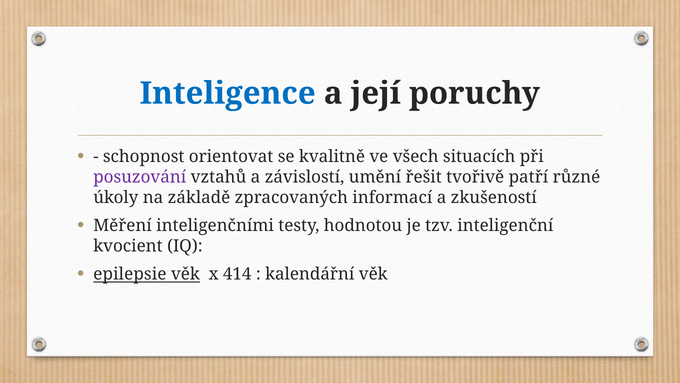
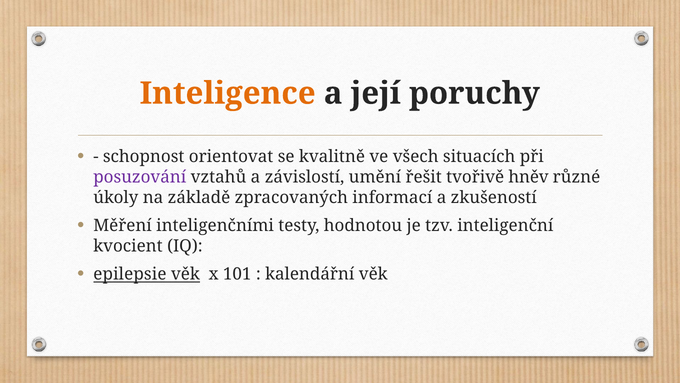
Inteligence colour: blue -> orange (228, 93)
patří: patří -> hněv (529, 177)
414: 414 -> 101 (237, 274)
